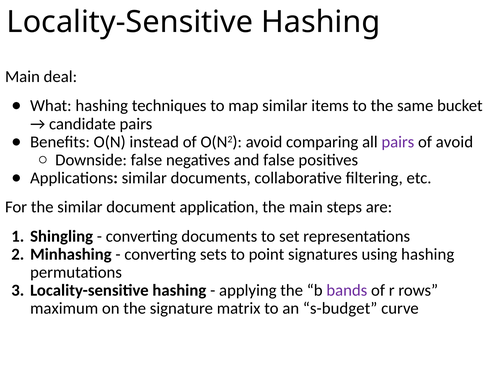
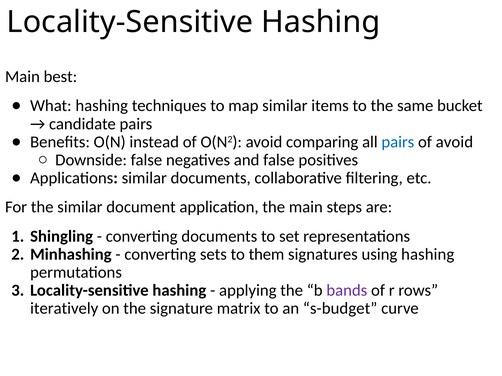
deal: deal -> best (60, 77)
pairs colour: purple -> blue (398, 142)
point: point -> them (267, 255)
maximum: maximum -> iteratively (64, 309)
